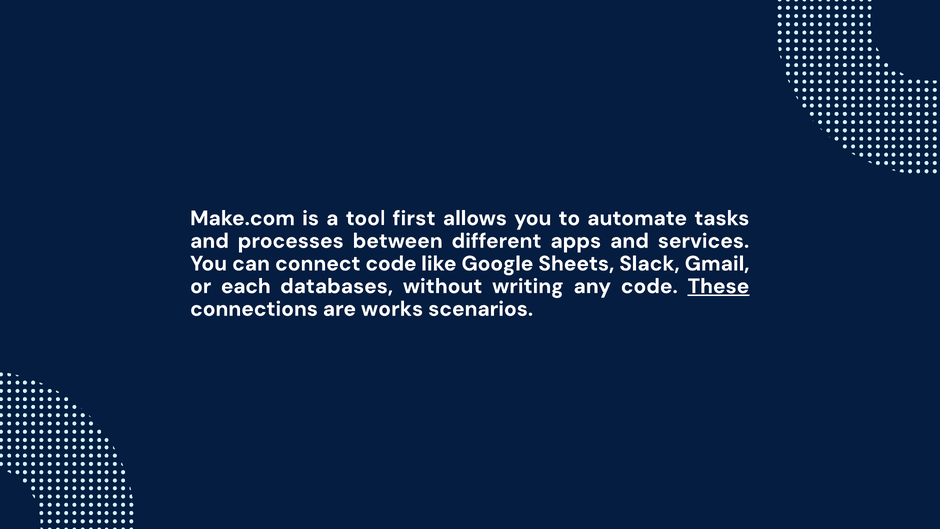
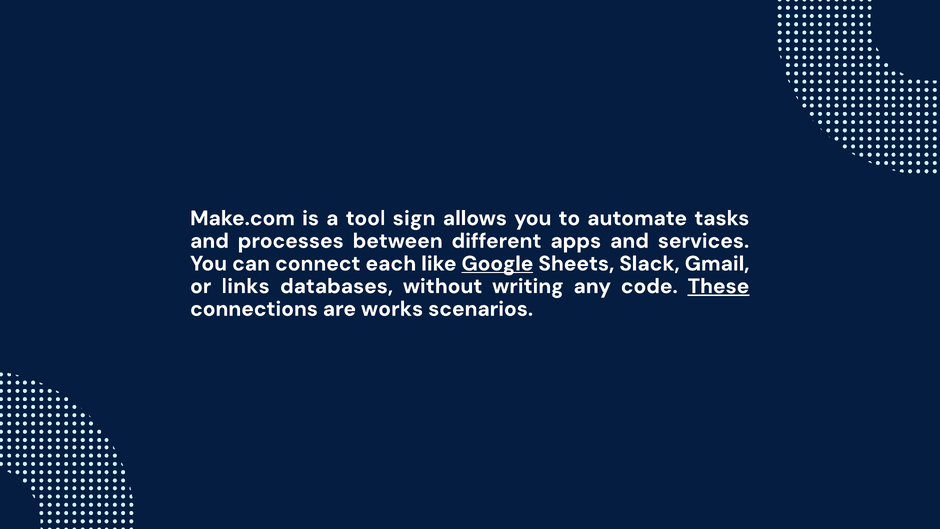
first: first -> sign (414, 218)
connect code: code -> each (391, 263)
Google underline: none -> present (497, 263)
each: each -> links (246, 286)
